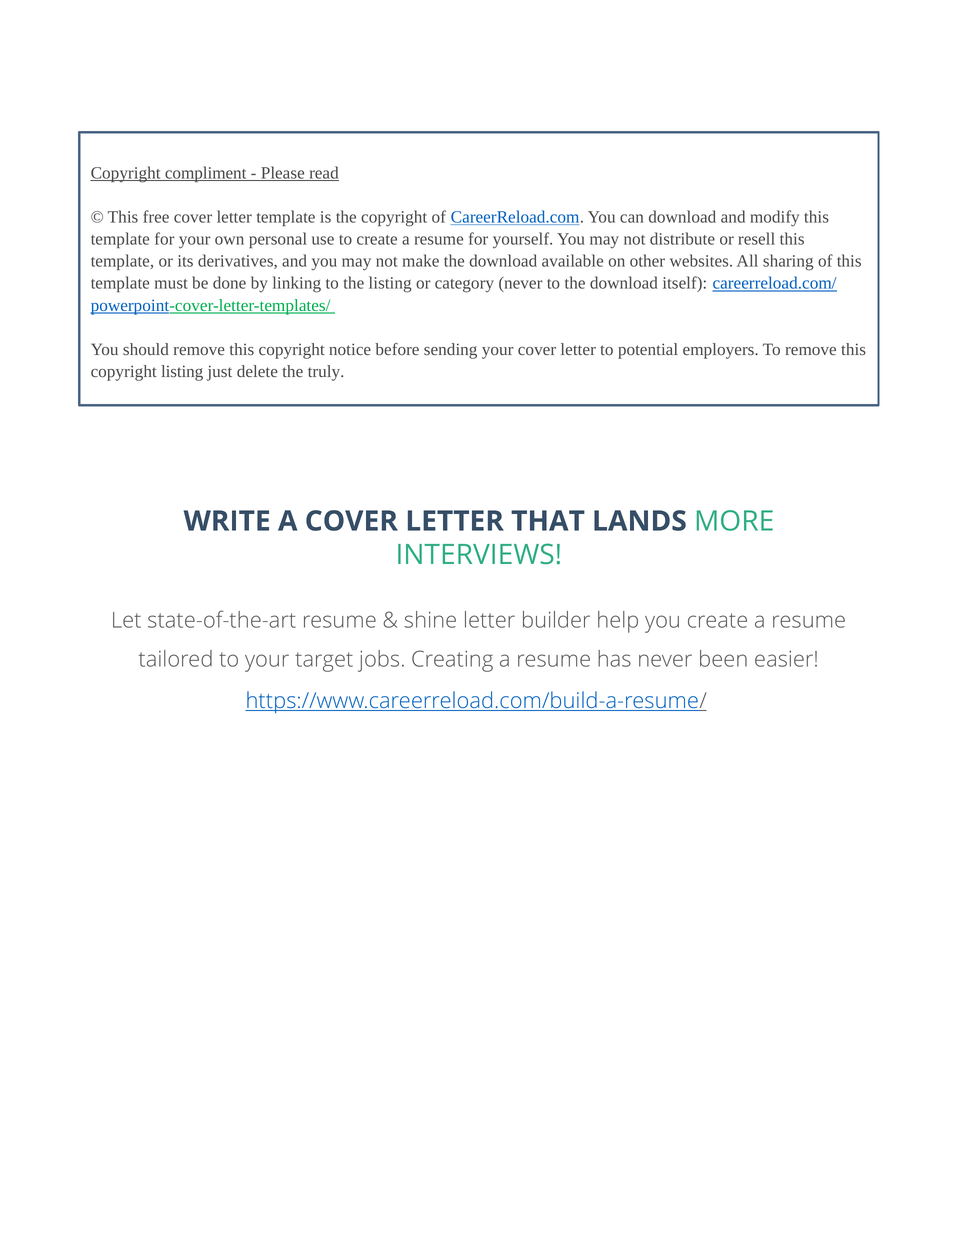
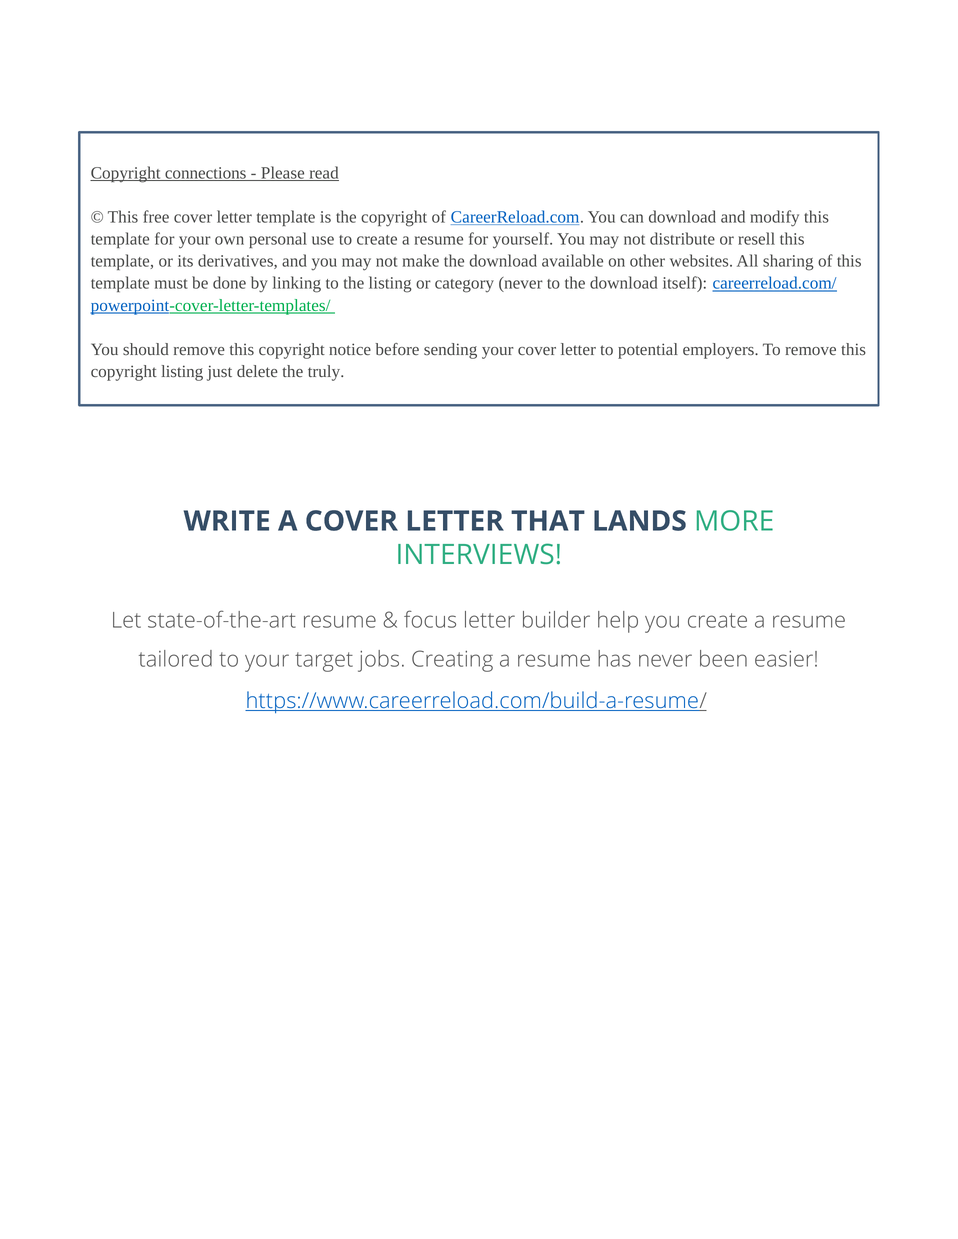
compliment: compliment -> connections (206, 173)
shine: shine -> focus (431, 621)
